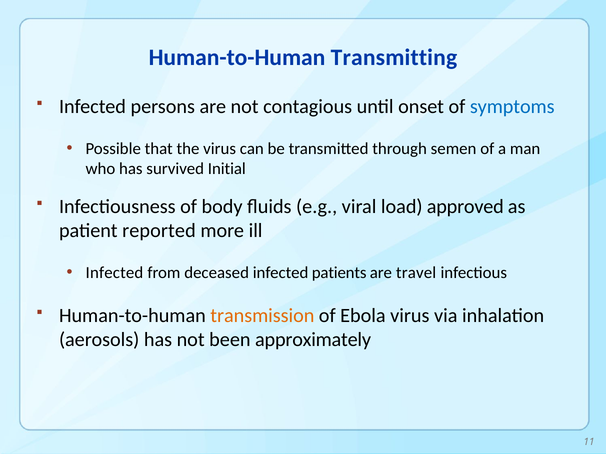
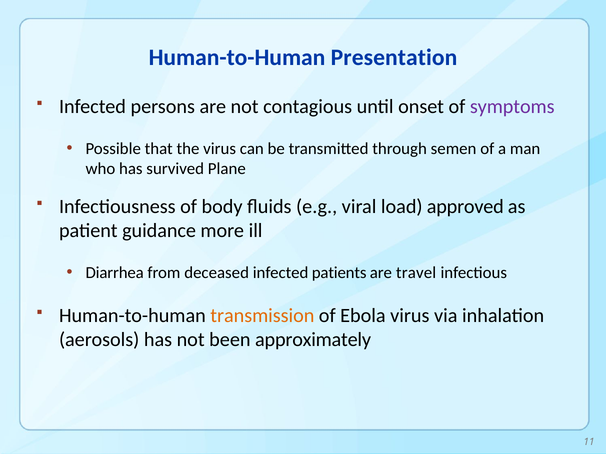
Transmitting: Transmitting -> Presentation (394, 58)
symptoms colour: blue -> purple (512, 107)
Initial: Initial -> Plane (227, 169)
reported: reported -> guidance (159, 231)
Infected: Infected -> Diarrhea (115, 273)
